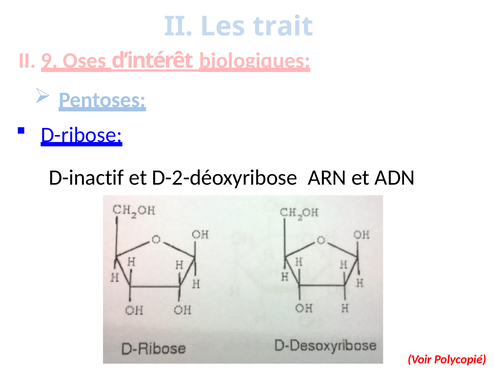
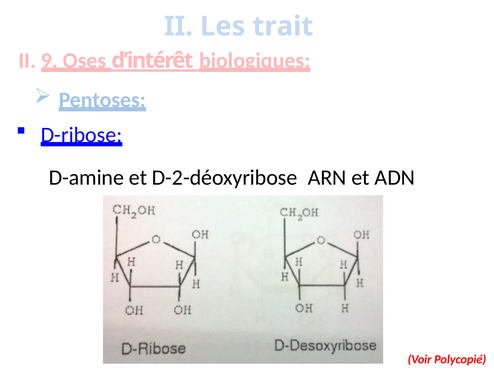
D-inactif: D-inactif -> D-amine (86, 178)
